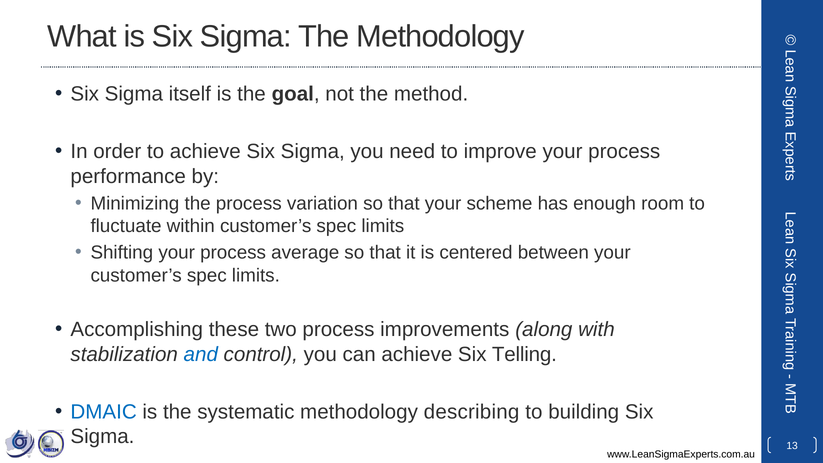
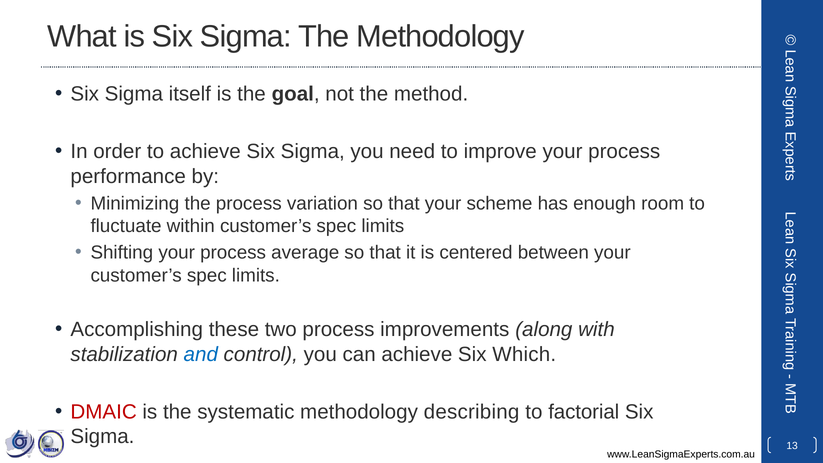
Telling: Telling -> Which (524, 354)
DMAIC colour: blue -> red (104, 412)
building: building -> factorial (584, 412)
